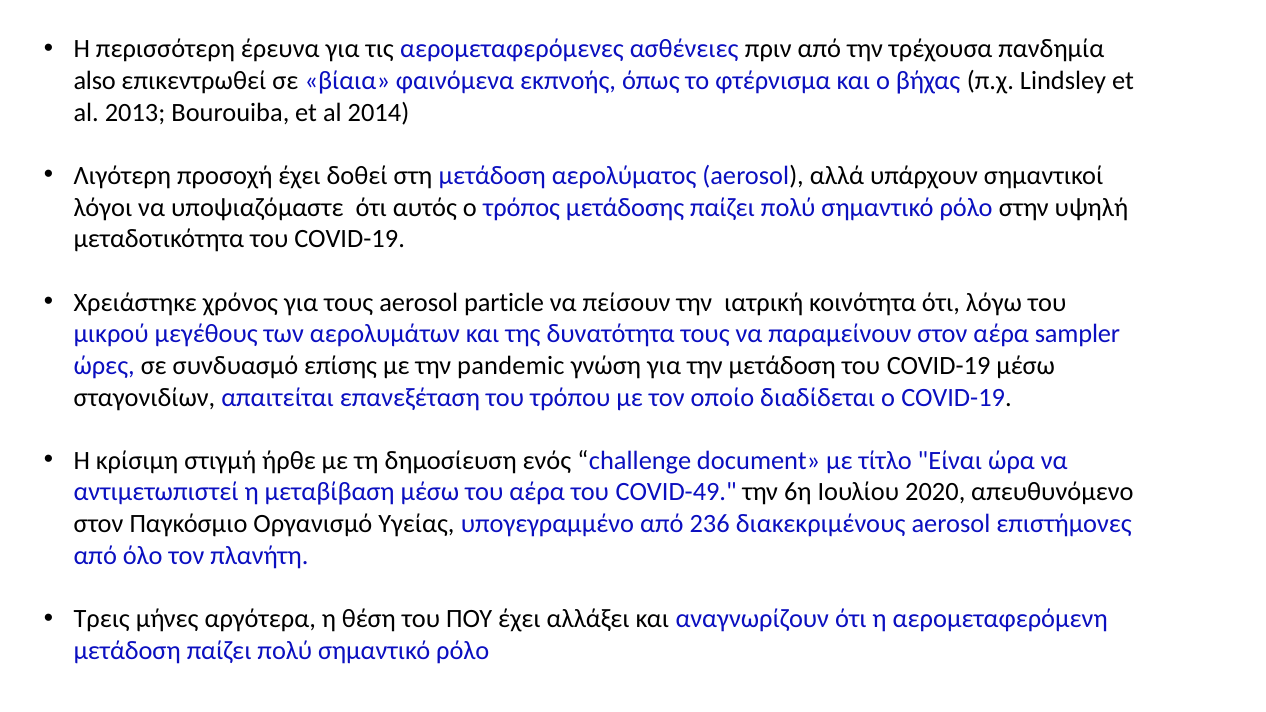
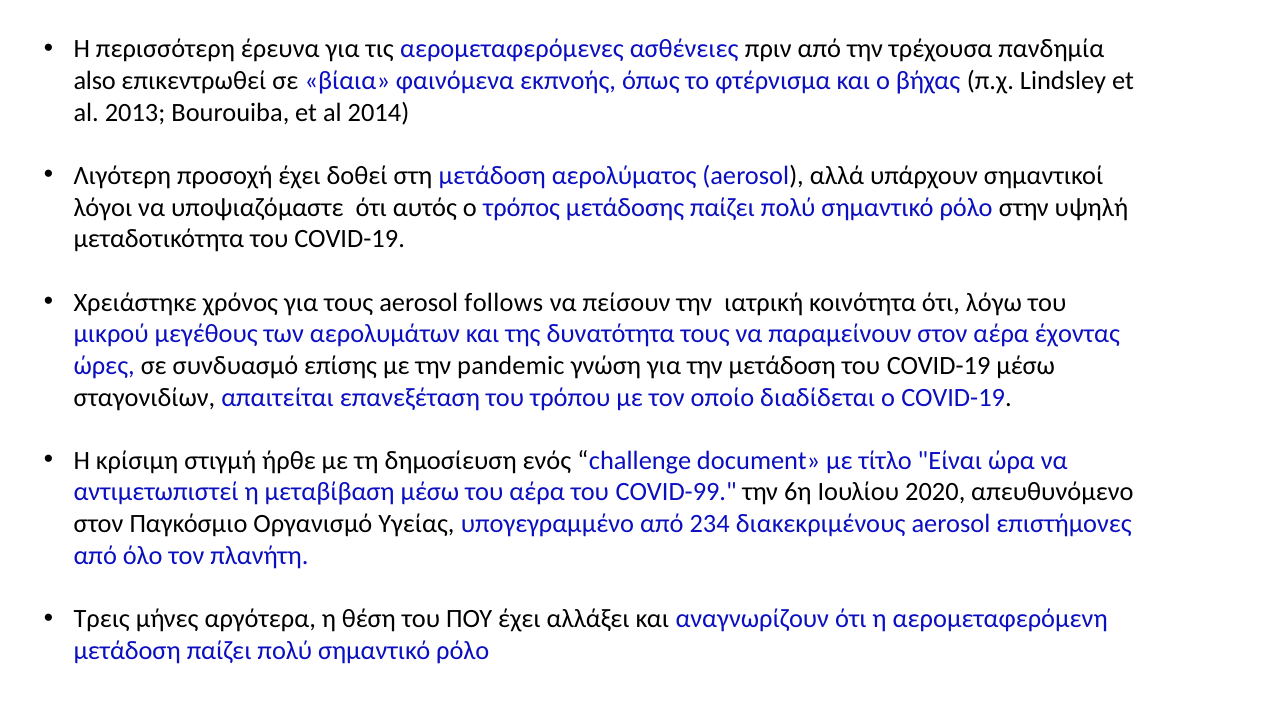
particle: particle -> follows (504, 302)
sampler: sampler -> έχοντας (1077, 334)
COVID-49: COVID-49 -> COVID-99 (676, 492)
236: 236 -> 234 (710, 524)
